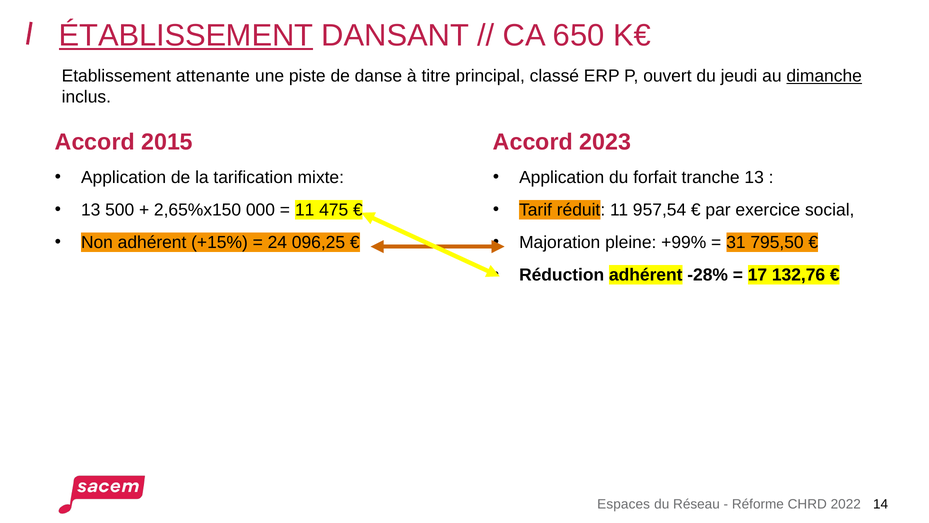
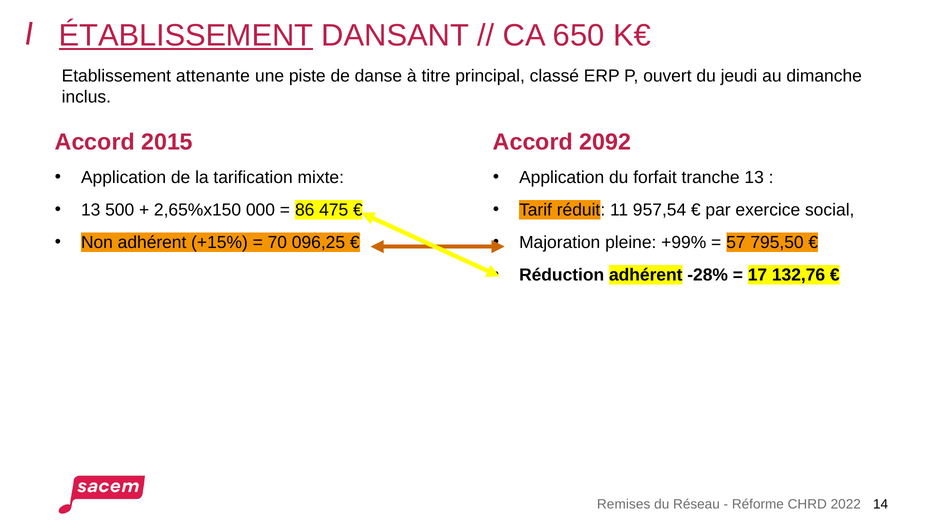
dimanche underline: present -> none (824, 76)
2023: 2023 -> 2092 (605, 142)
11: 11 -> 86 (305, 210)
24: 24 -> 70 (277, 242)
31: 31 -> 57 (736, 242)
Espaces: Espaces -> Remises (624, 504)
